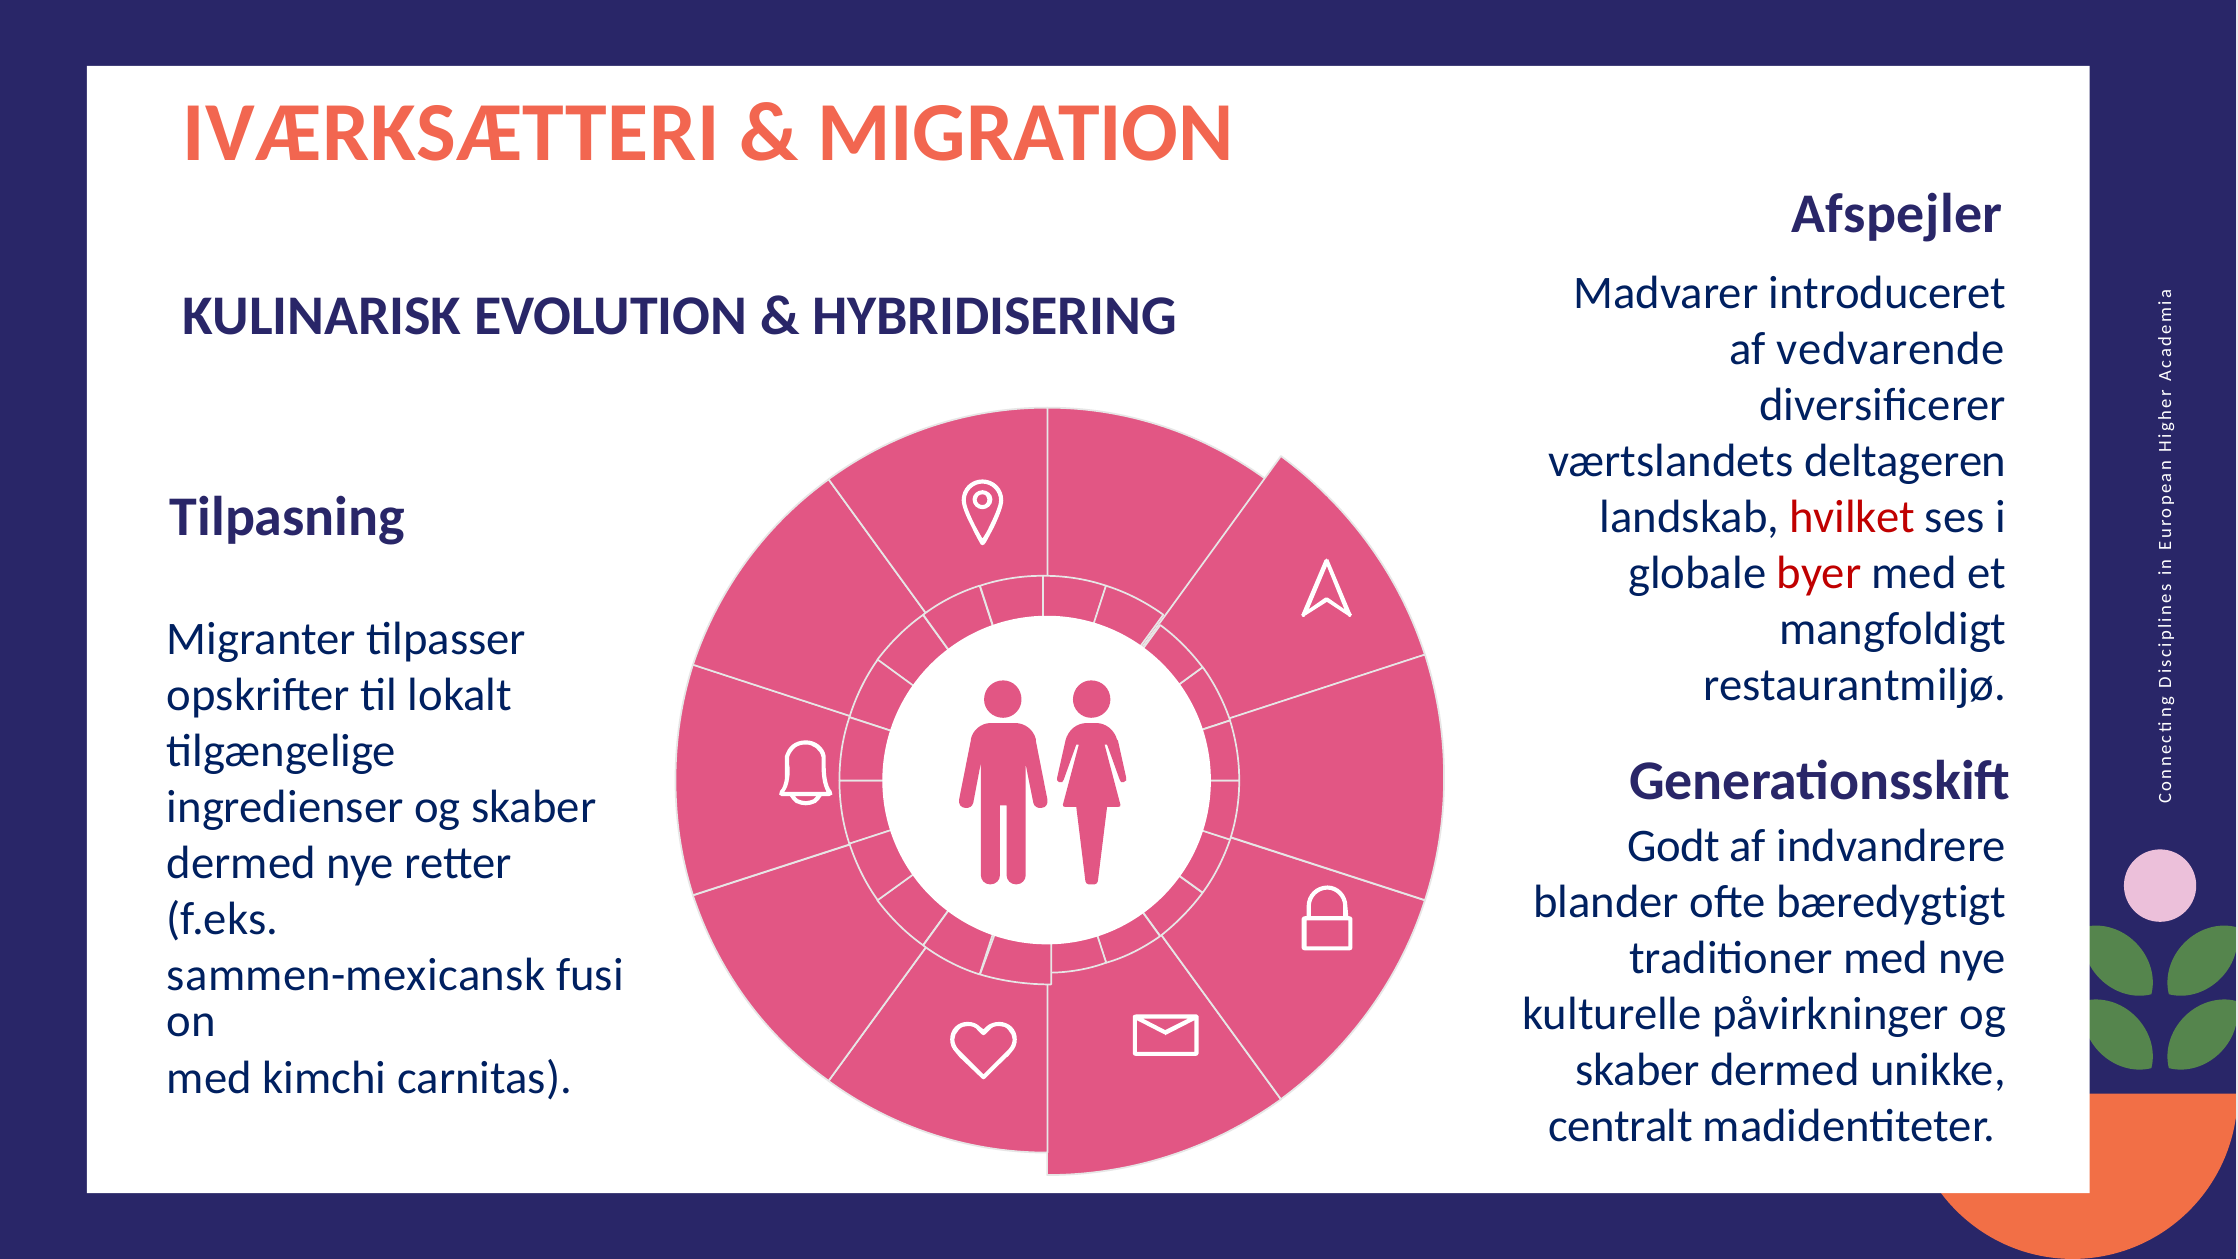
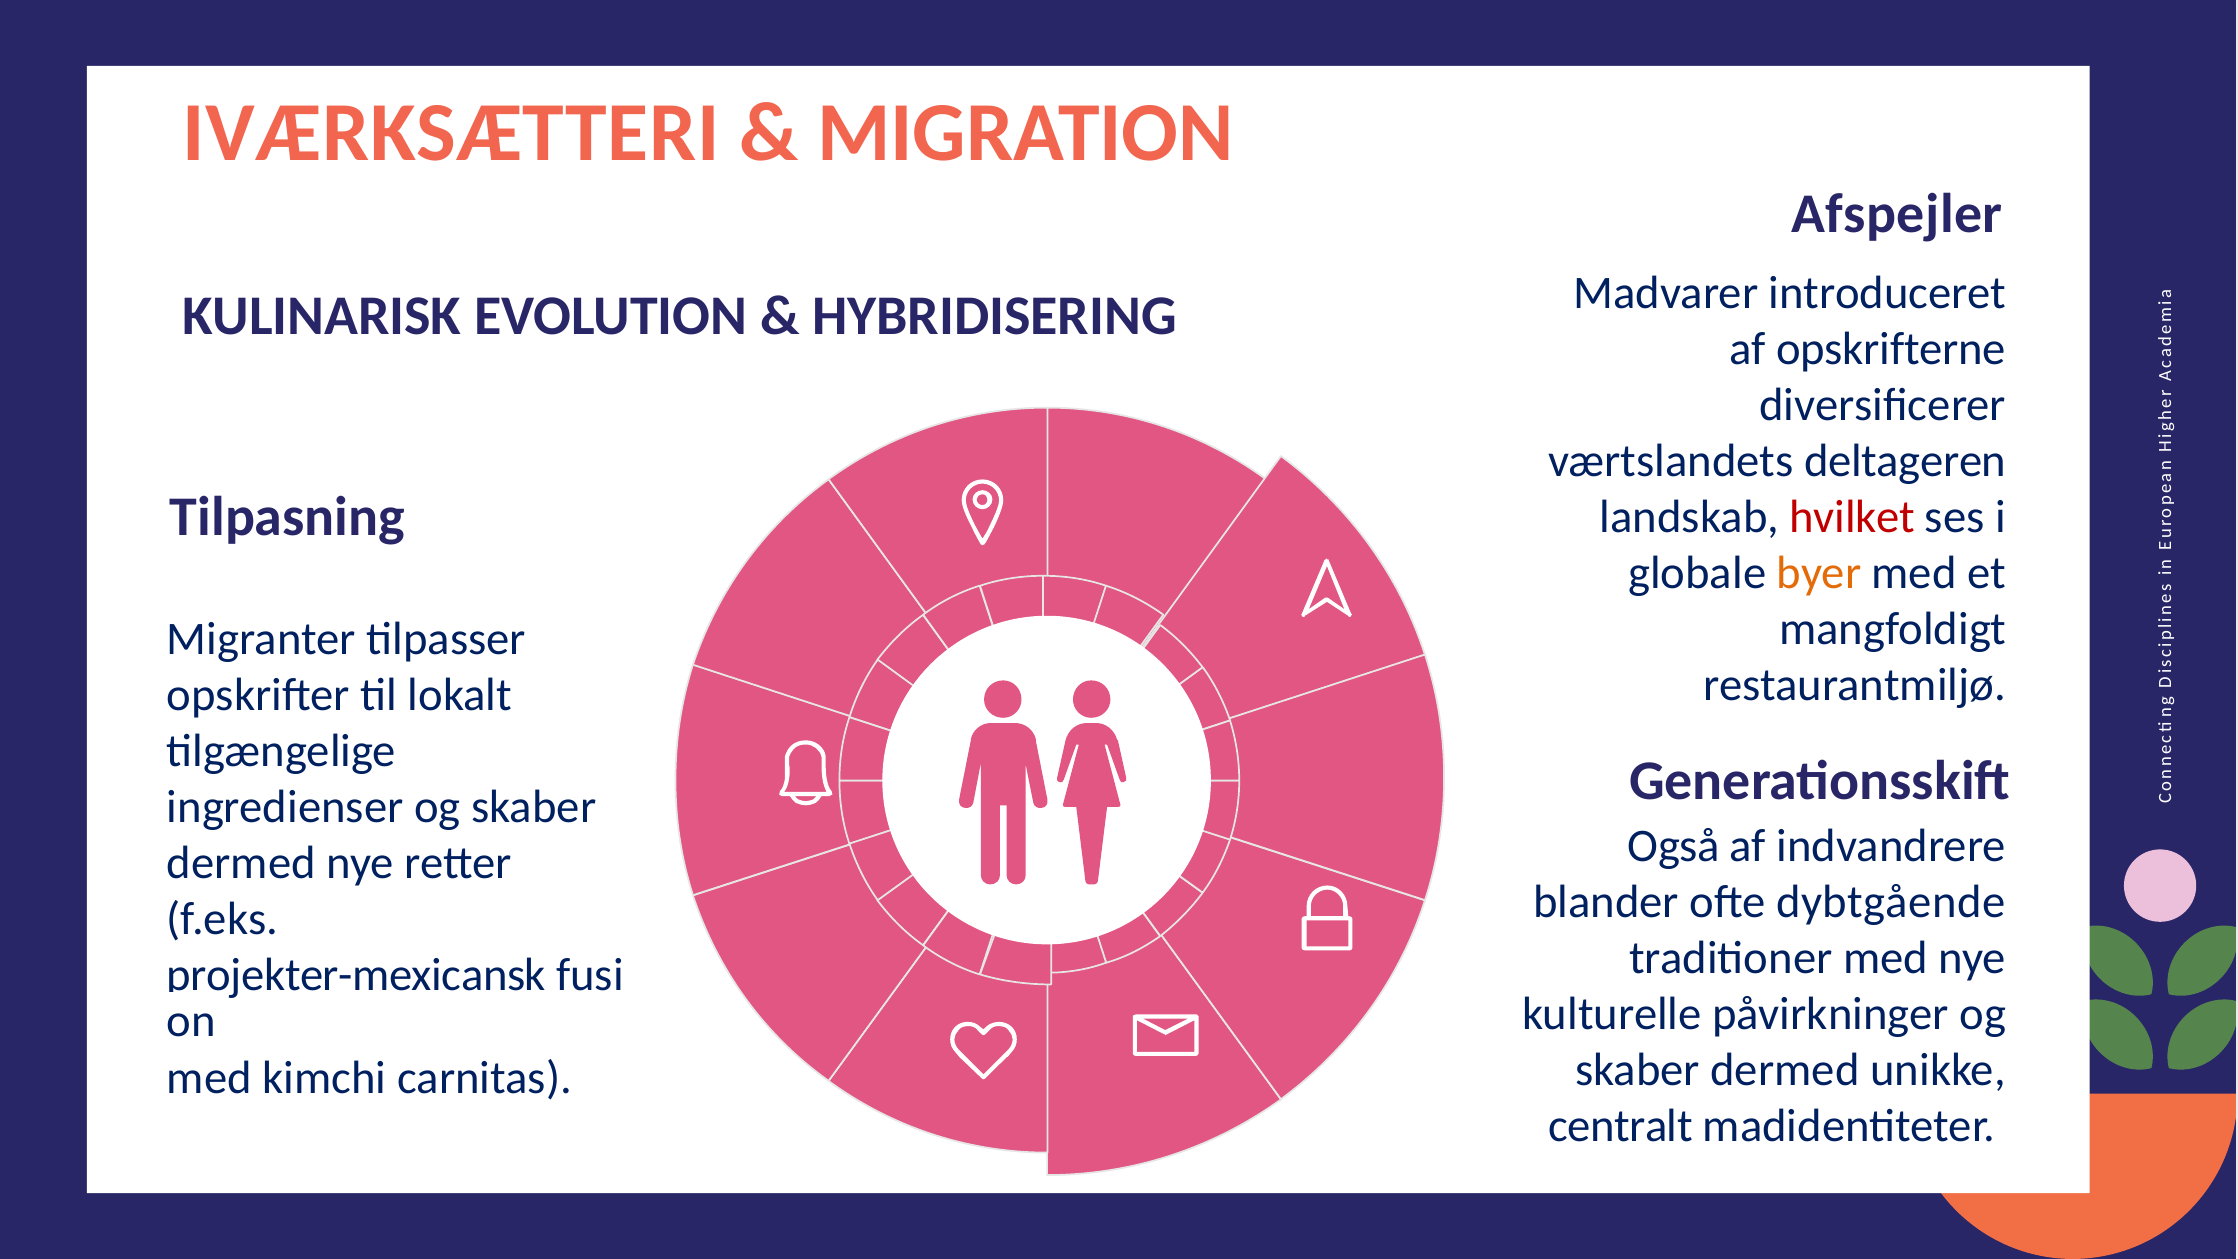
vedvarende: vedvarende -> opskrifterne (1891, 349)
byer colour: red -> orange (1819, 573)
Godt: Godt -> Også (1674, 846)
bæredygtigt: bæredygtigt -> dybtgående (1891, 902)
sammen-mexicansk: sammen-mexicansk -> projekter-mexicansk (356, 975)
